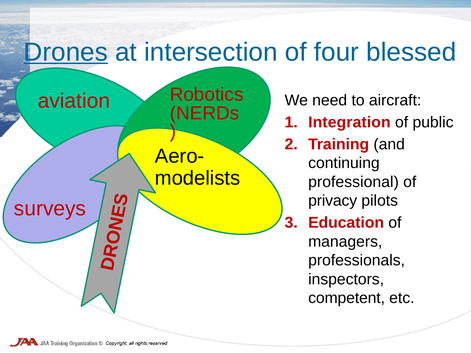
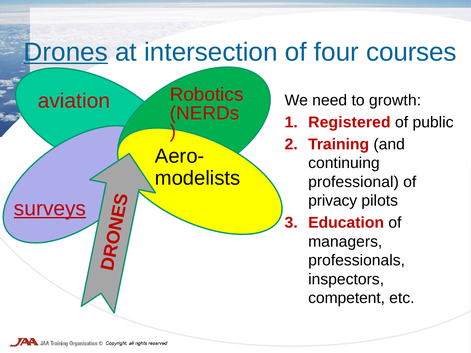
blessed: blessed -> courses (411, 52)
aircraft: aircraft -> growth (395, 100)
Integration: Integration -> Registered (349, 122)
surveys underline: none -> present (50, 209)
